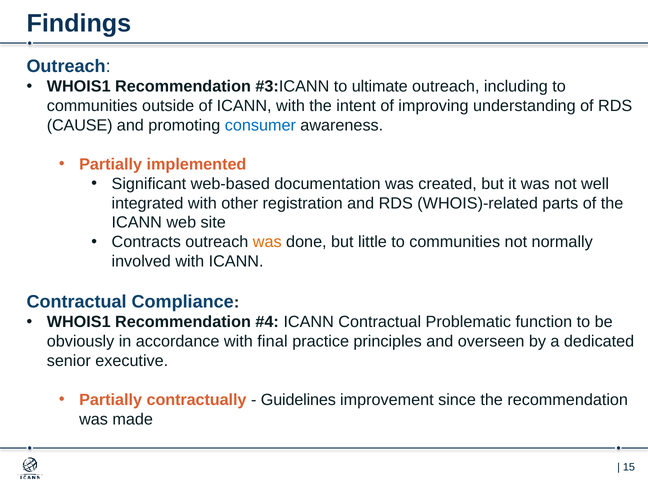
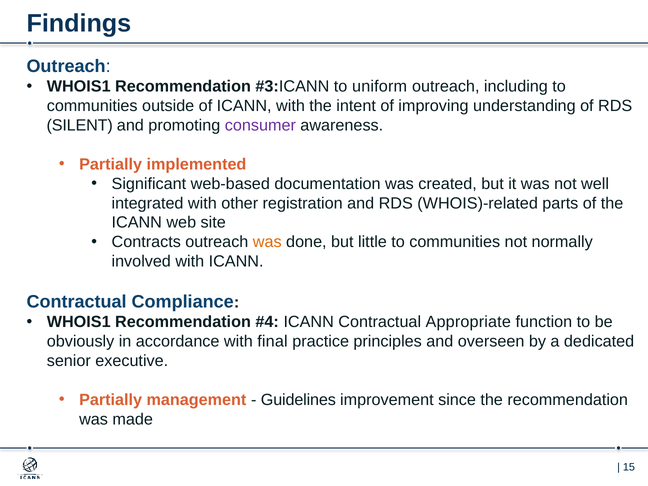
ultimate: ultimate -> uniform (380, 87)
CAUSE: CAUSE -> SILENT (80, 125)
consumer colour: blue -> purple (260, 125)
Problematic: Problematic -> Appropriate (468, 322)
contractually: contractually -> management (196, 400)
